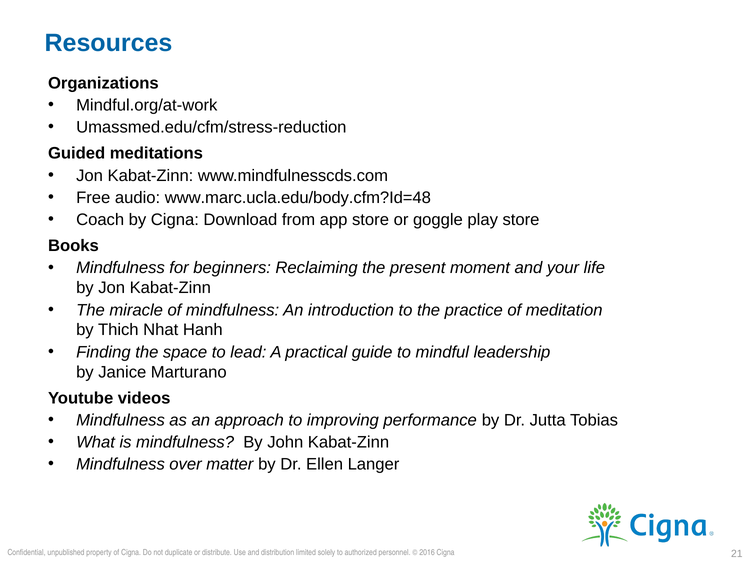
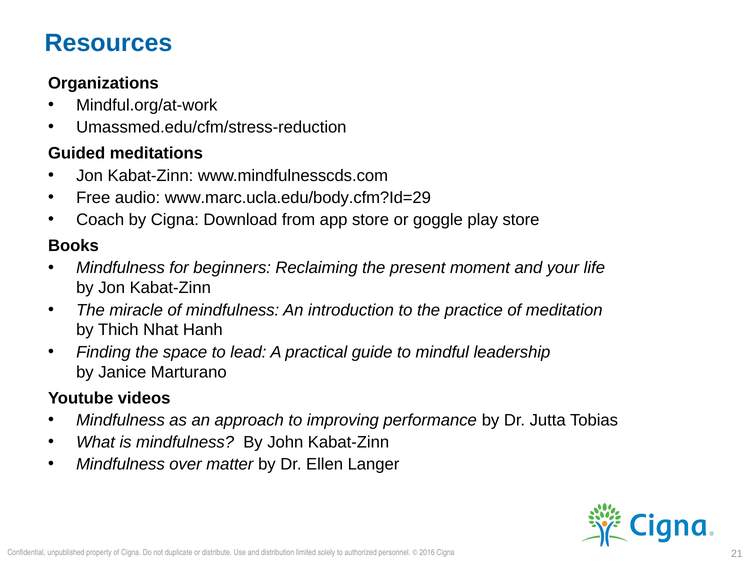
www.marc.ucla.edu/body.cfm?Id=48: www.marc.ucla.edu/body.cfm?Id=48 -> www.marc.ucla.edu/body.cfm?Id=29 (298, 198)
